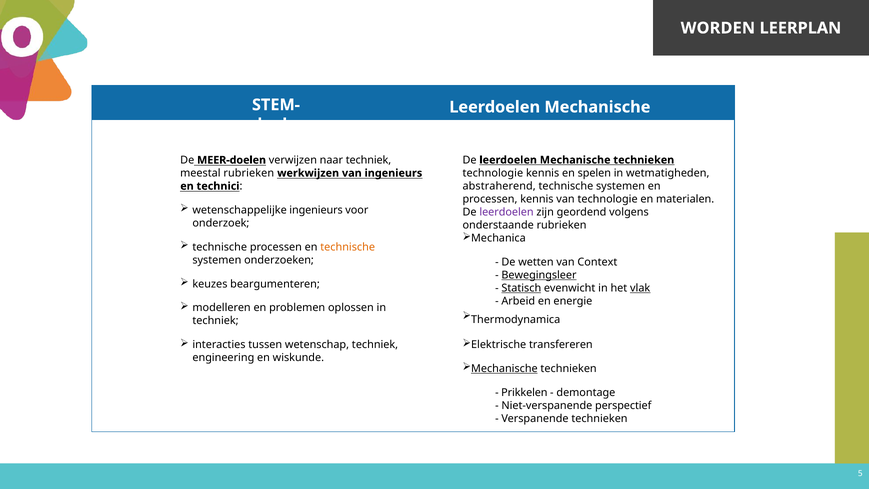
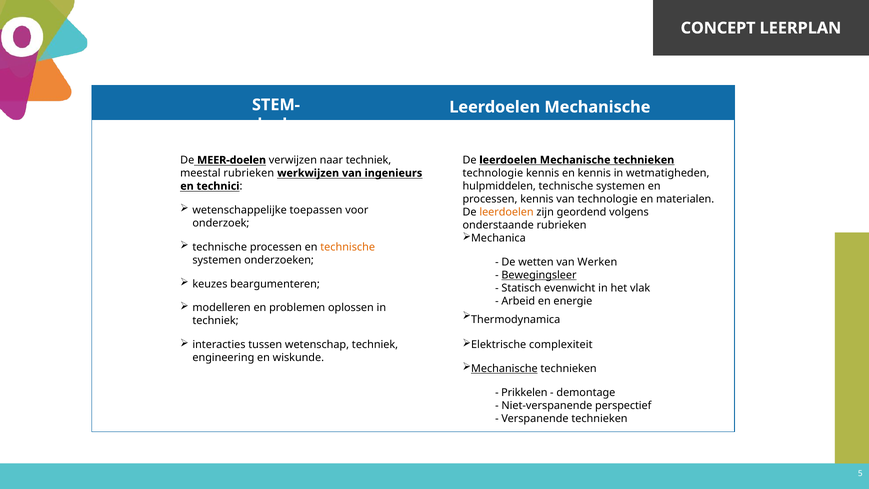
WORDEN: WORDEN -> CONCEPT (718, 28)
en spelen: spelen -> kennis (594, 173)
abstraherend: abstraherend -> hulpmiddelen (499, 186)
wetenschappelijke ingenieurs: ingenieurs -> toepassen (316, 210)
leerdoelen colour: purple -> orange (507, 212)
Context: Context -> Werken (597, 262)
Statisch underline: present -> none (521, 288)
vlak underline: present -> none (640, 288)
transfereren: transfereren -> complexiteit (561, 345)
